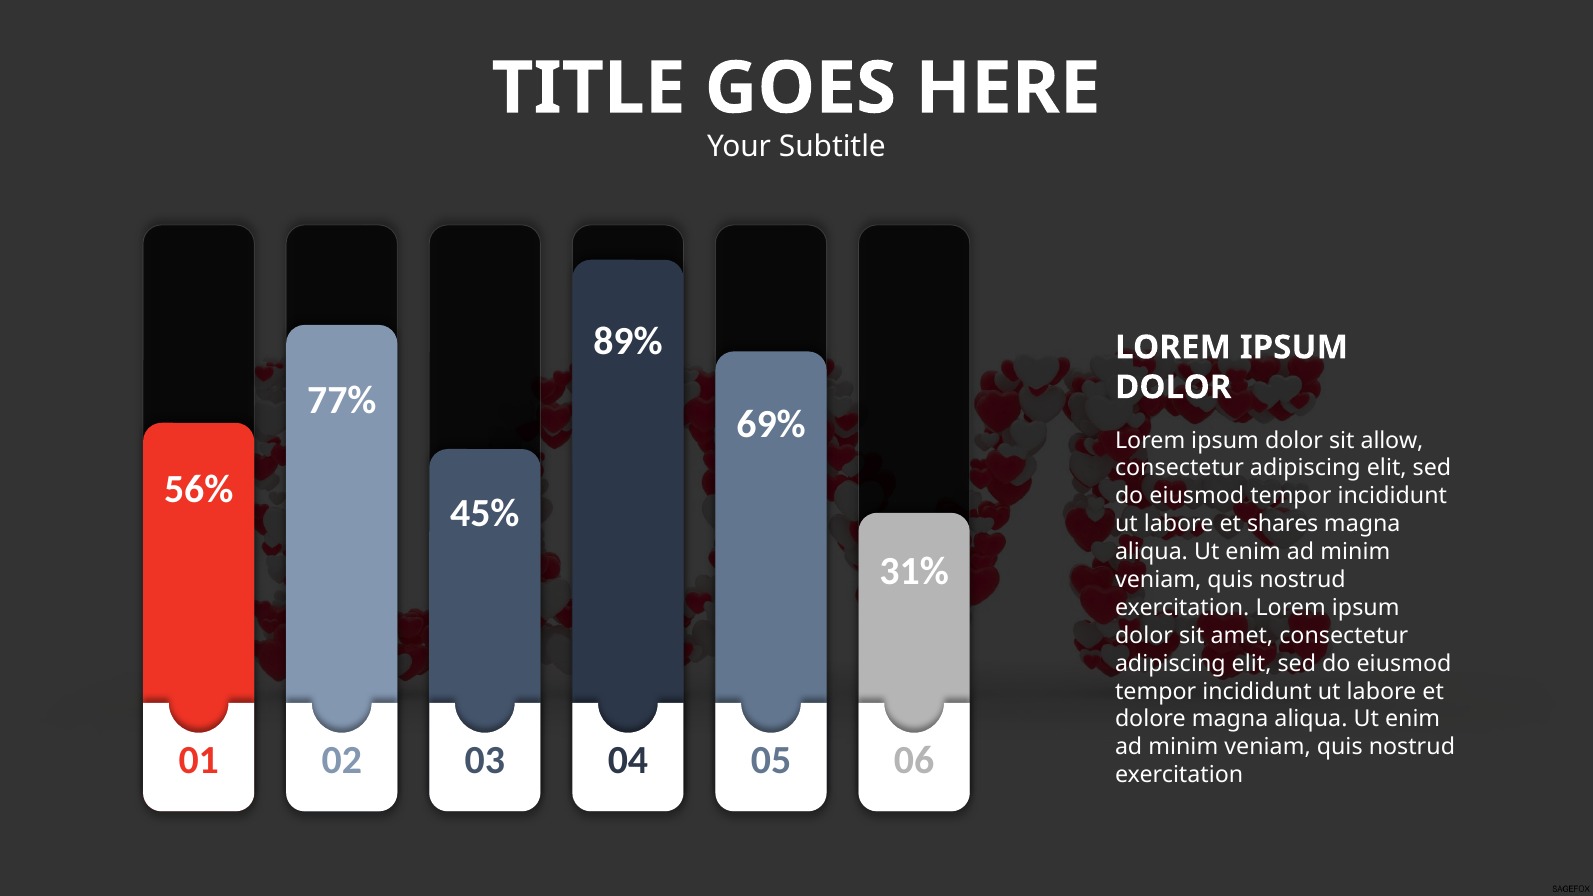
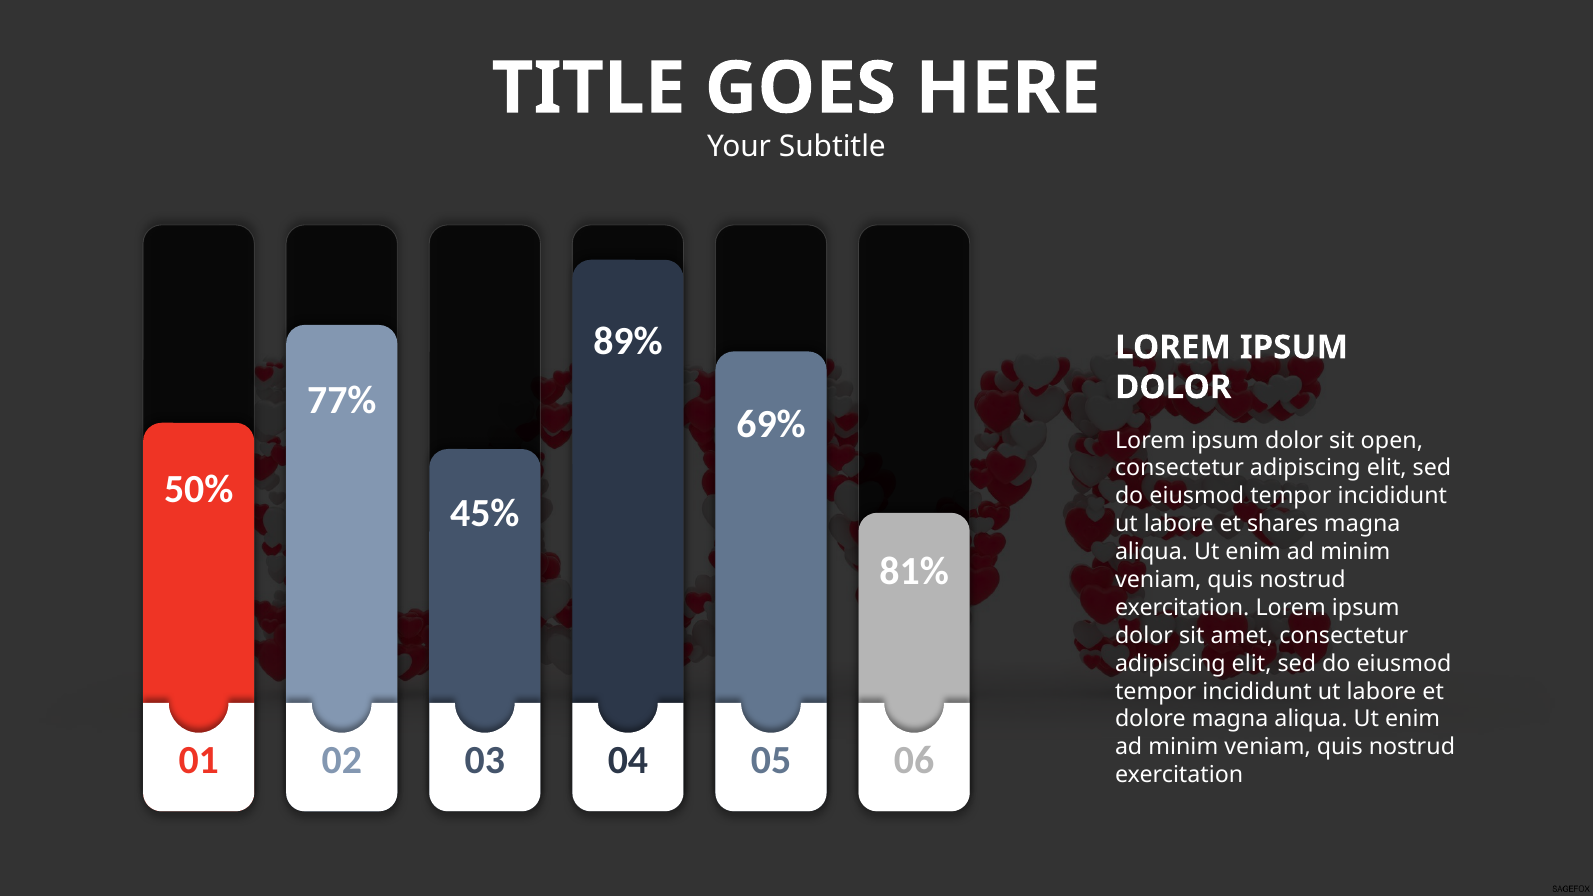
allow: allow -> open (1392, 440)
56%: 56% -> 50% (199, 490)
31%: 31% -> 81% (914, 572)
